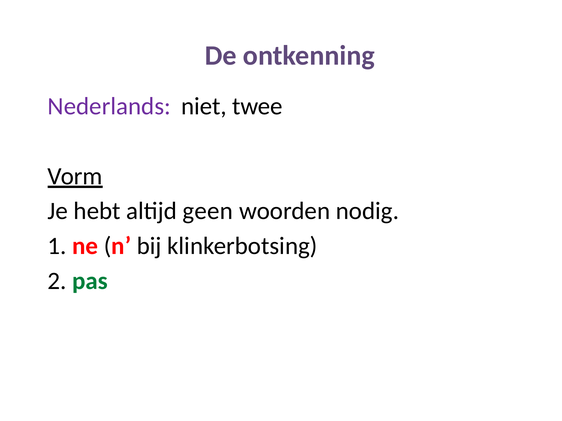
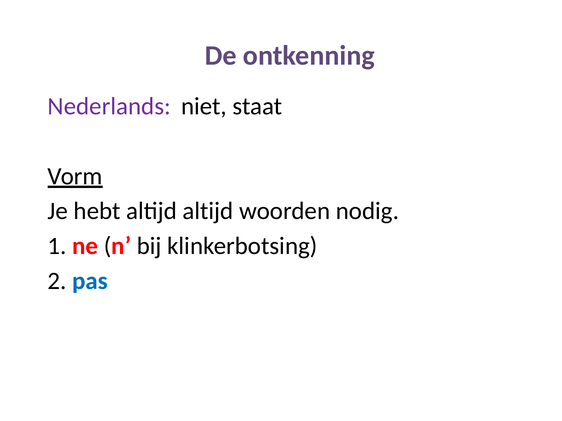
twee: twee -> staat (257, 106)
altijd geen: geen -> altijd (208, 211)
pas colour: green -> blue (90, 281)
